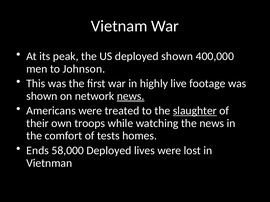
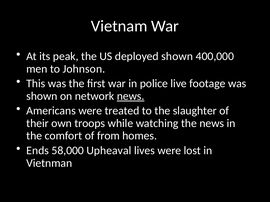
highly: highly -> police (154, 84)
slaughter underline: present -> none (195, 111)
tests: tests -> from (108, 136)
58,000 Deployed: Deployed -> Upheaval (109, 151)
